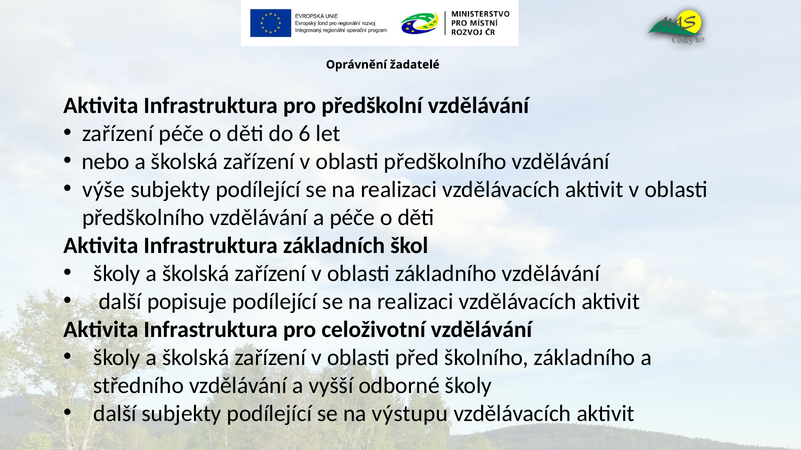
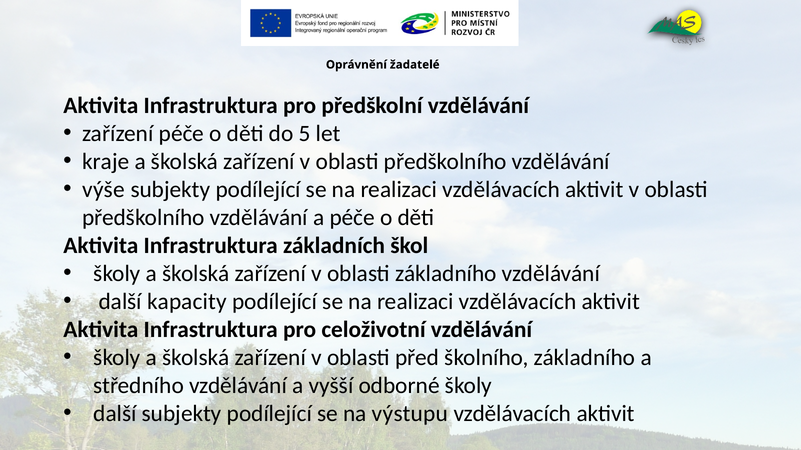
6: 6 -> 5 (305, 134)
nebo: nebo -> kraje (106, 162)
popisuje: popisuje -> kapacity (187, 302)
